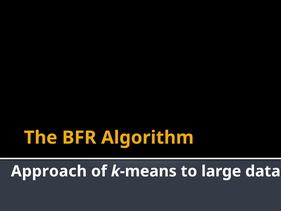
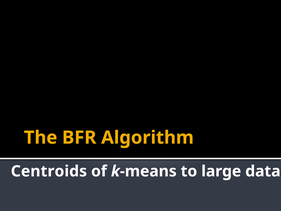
Approach: Approach -> Centroids (49, 171)
